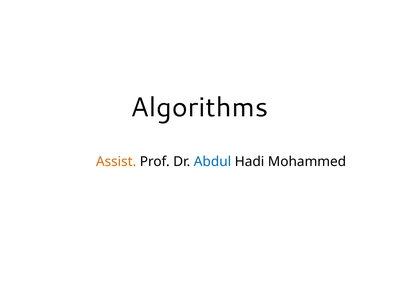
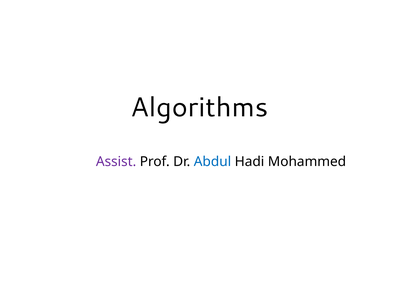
Assist colour: orange -> purple (116, 162)
